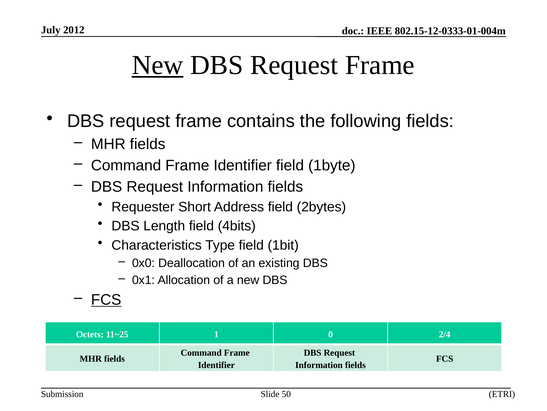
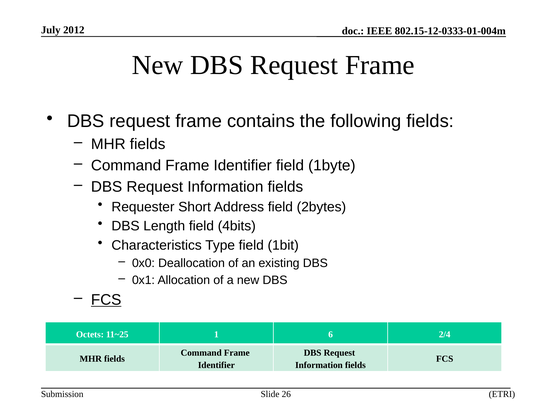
New underline: present -> none (158, 65)
0: 0 -> 6 (331, 334)
50: 50 -> 26 (286, 393)
